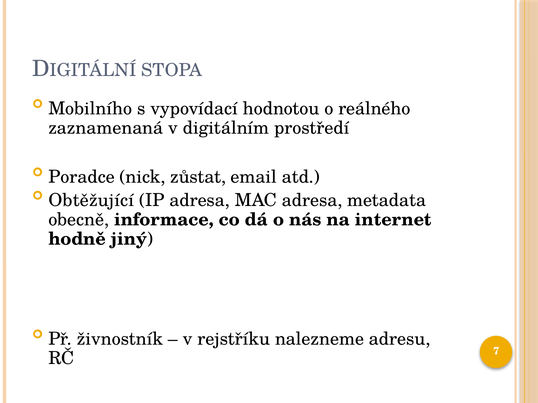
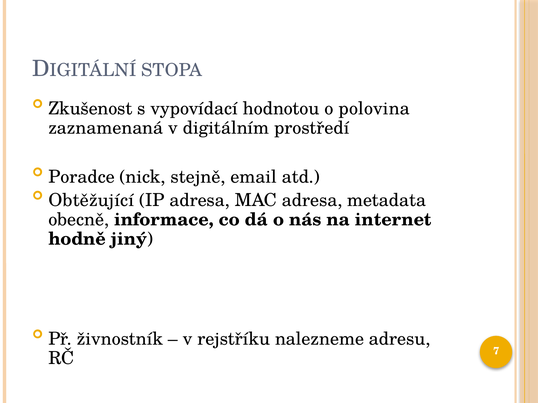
Mobilního: Mobilního -> Zkušenost (90, 109)
reálného: reálného -> polovina (374, 109)
zůstat: zůstat -> stejně (198, 177)
